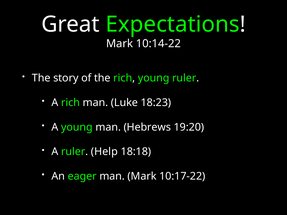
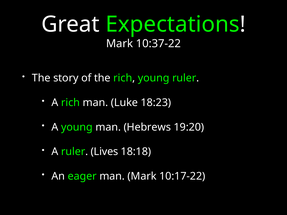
10:14-22: 10:14-22 -> 10:37-22 (158, 44)
Help: Help -> Lives (104, 152)
